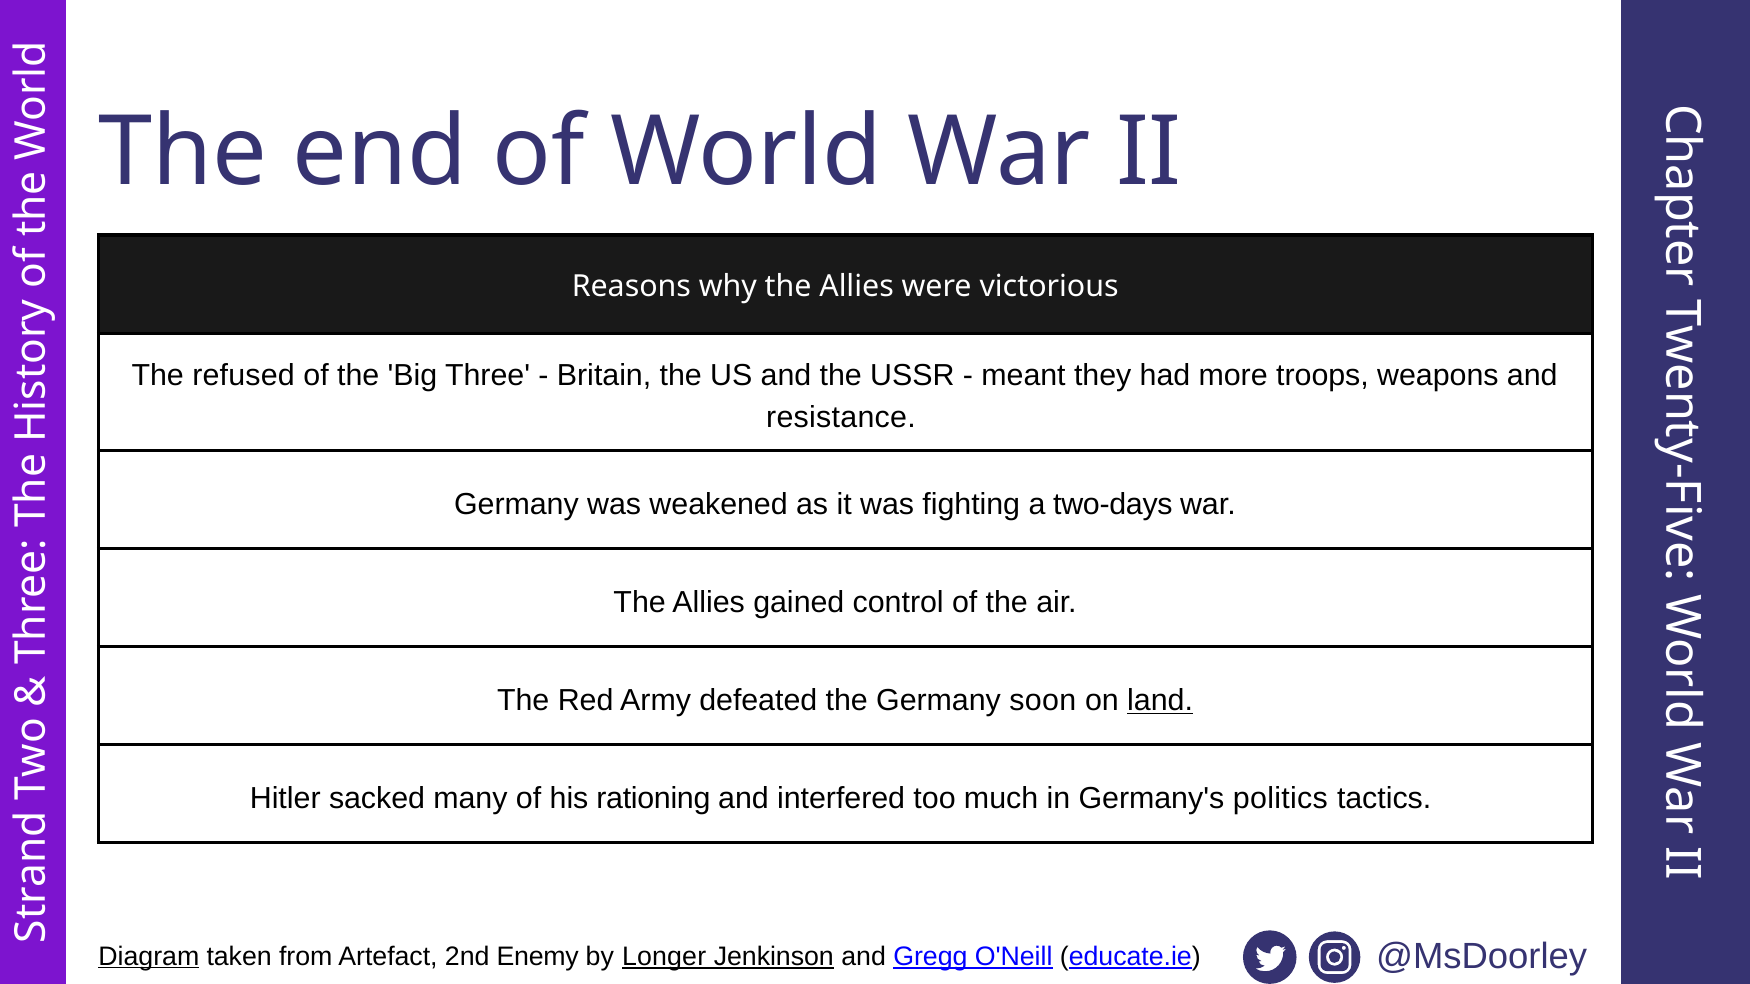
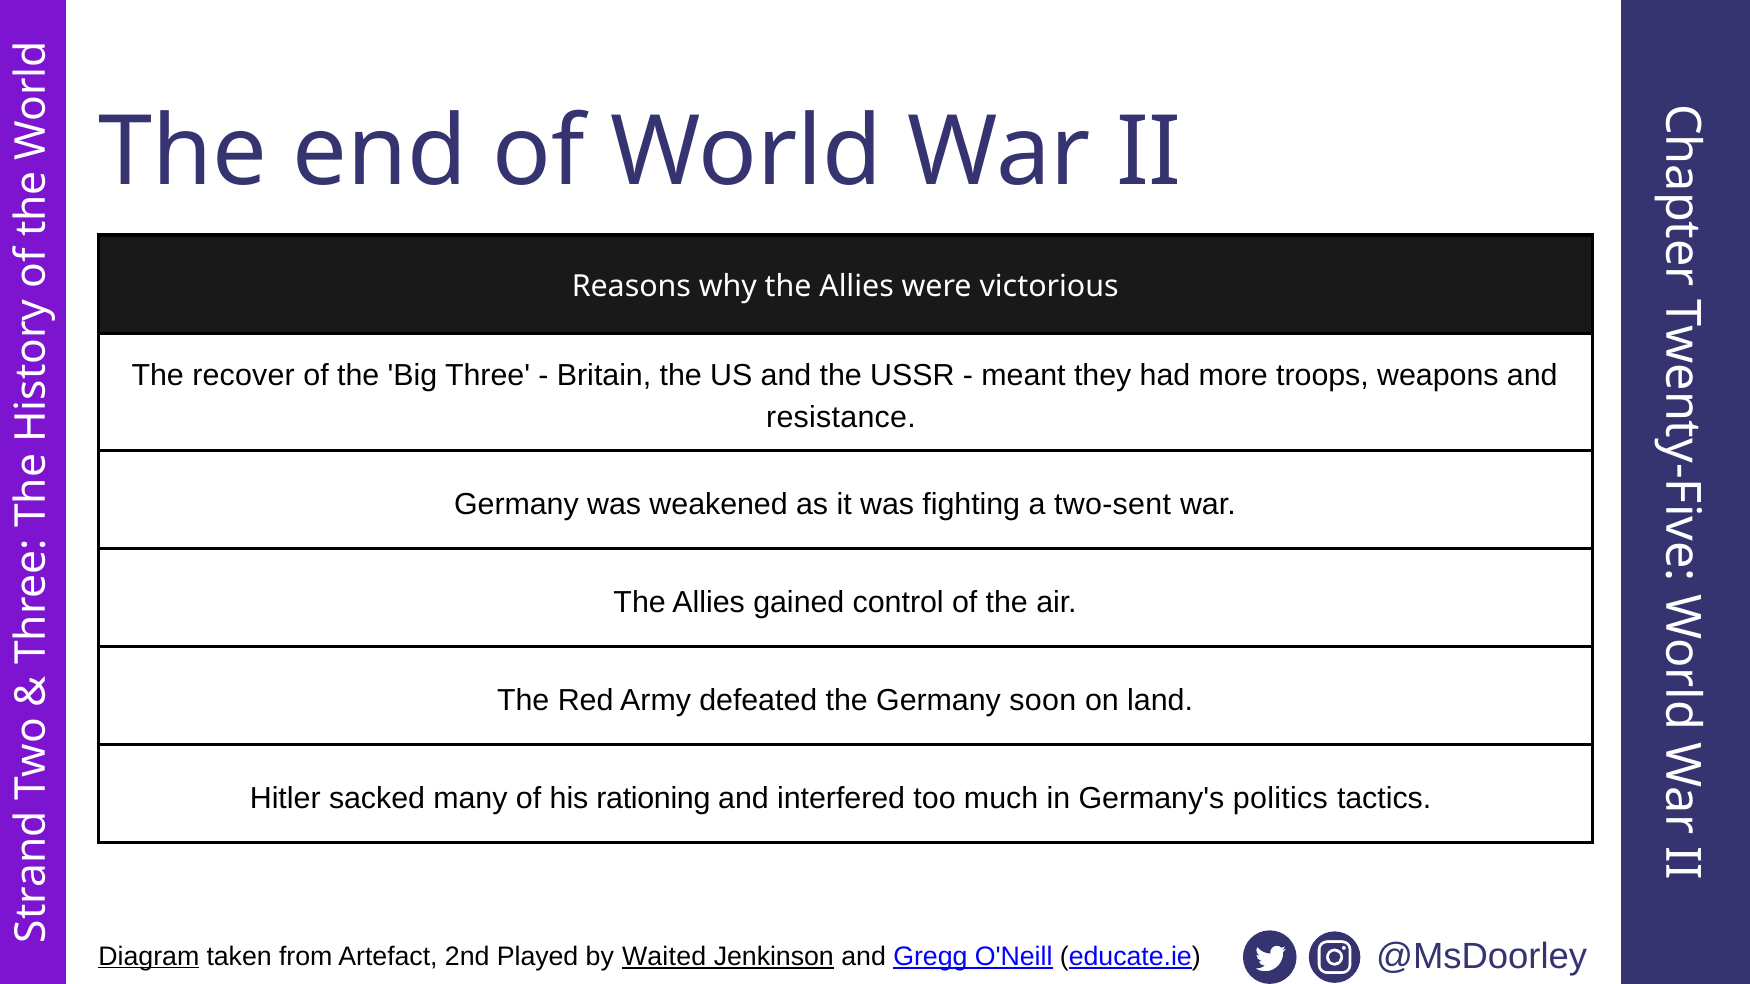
refused: refused -> recover (244, 375)
two-days: two-days -> two-sent (1113, 505)
land underline: present -> none (1160, 701)
Enemy: Enemy -> Played (538, 957)
Longer: Longer -> Waited (664, 957)
